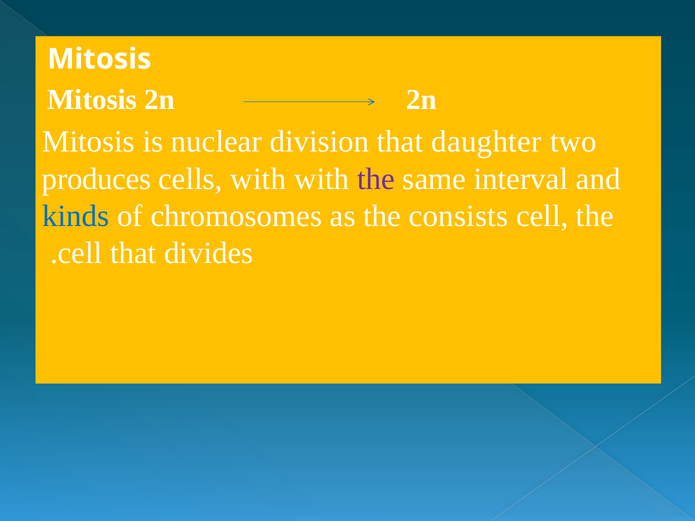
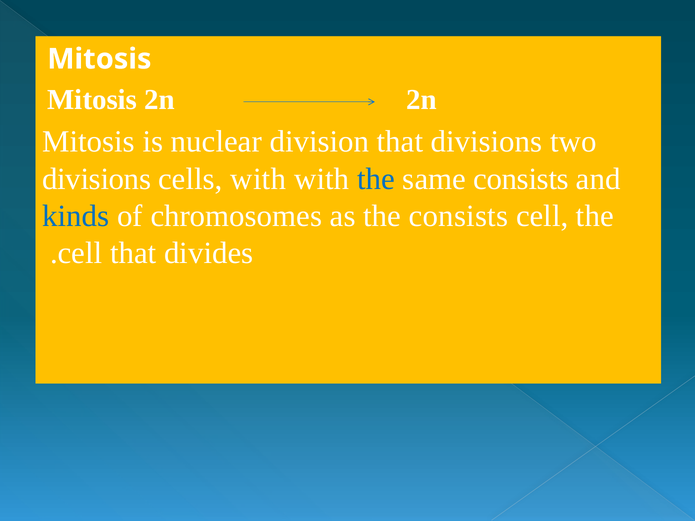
that daughter: daughter -> divisions (487, 142)
produces: produces -> divisions (97, 179)
the colour: purple -> blue (376, 179)
same interval: interval -> consists (521, 179)
